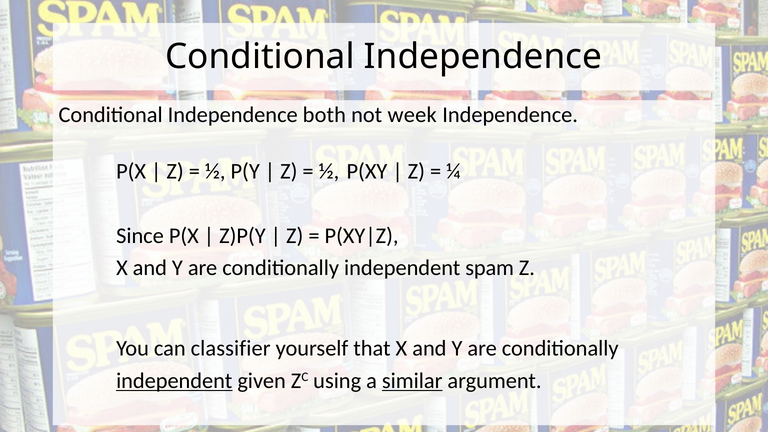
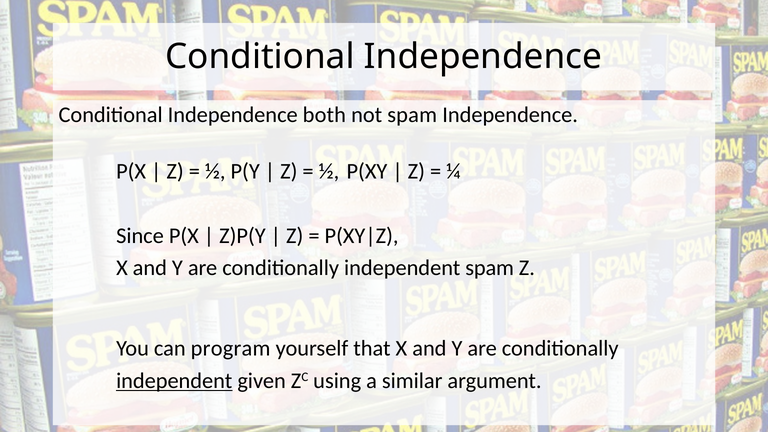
not week: week -> spam (412, 115)
classifier: classifier -> program (231, 349)
similar underline: present -> none (412, 381)
